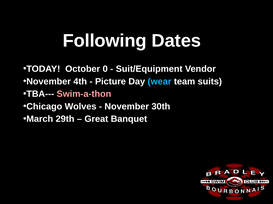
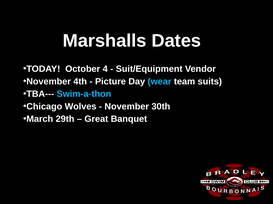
Following: Following -> Marshalls (105, 41)
0: 0 -> 4 (105, 69)
Swim-a-thon colour: pink -> light blue (84, 94)
